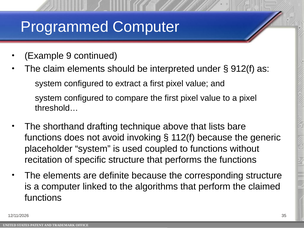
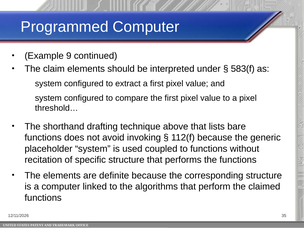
912(f: 912(f -> 583(f (243, 69)
